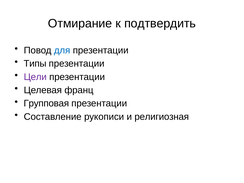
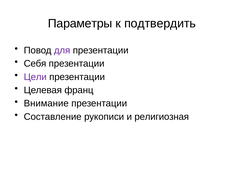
Отмирание: Отмирание -> Параметры (80, 23)
для colour: blue -> purple (62, 50)
Типы: Типы -> Себя (35, 64)
Групповая: Групповая -> Внимание (46, 103)
